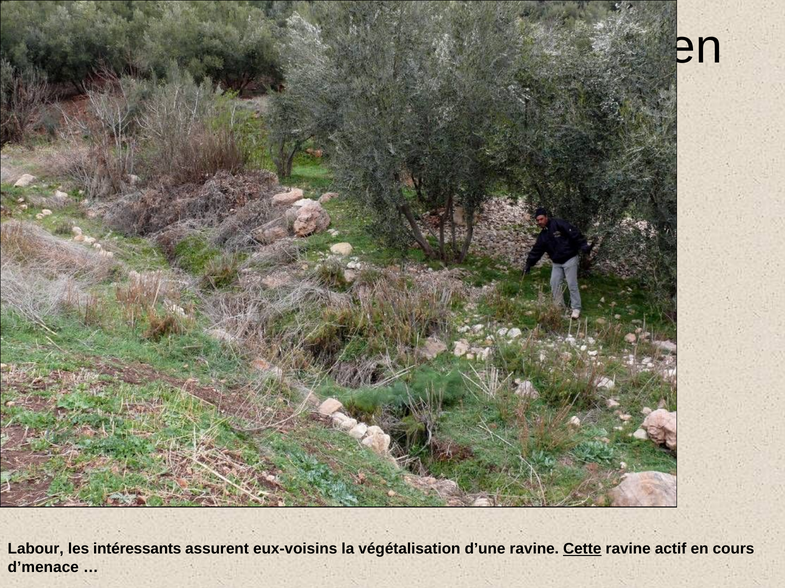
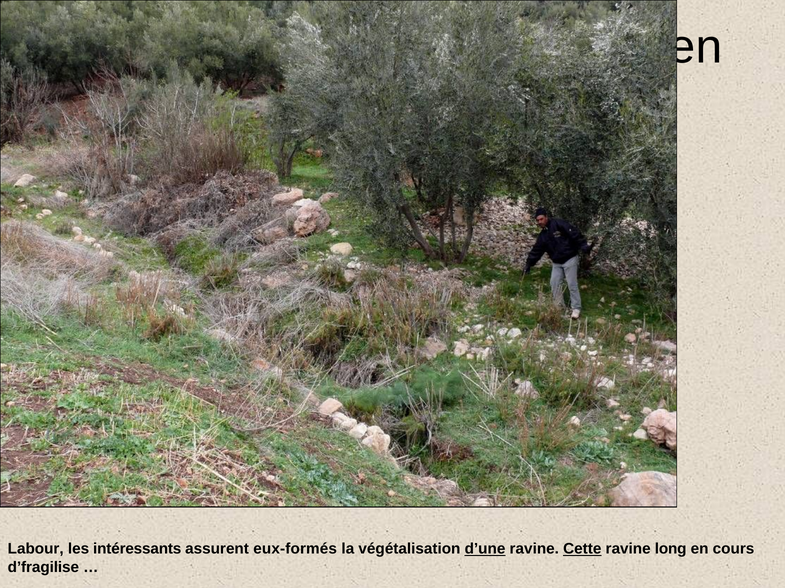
eux-voisins: eux-voisins -> eux-formés (295, 550)
d’une underline: none -> present (485, 550)
actif: actif -> long (671, 550)
d’menace: d’menace -> d’fragilise (43, 568)
